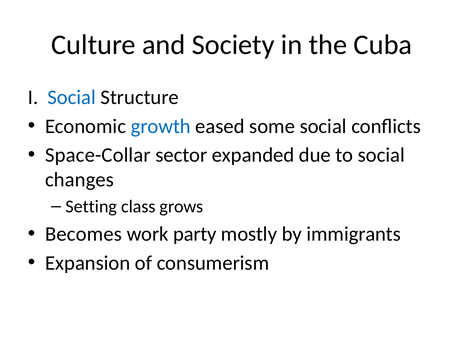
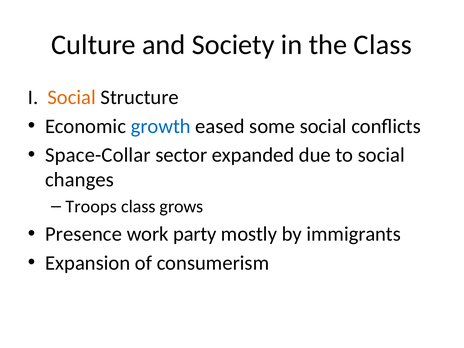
the Cuba: Cuba -> Class (383, 45)
Social colour: blue -> orange (72, 97)
Setting: Setting -> Troops (91, 206)
Becomes: Becomes -> Presence (84, 234)
